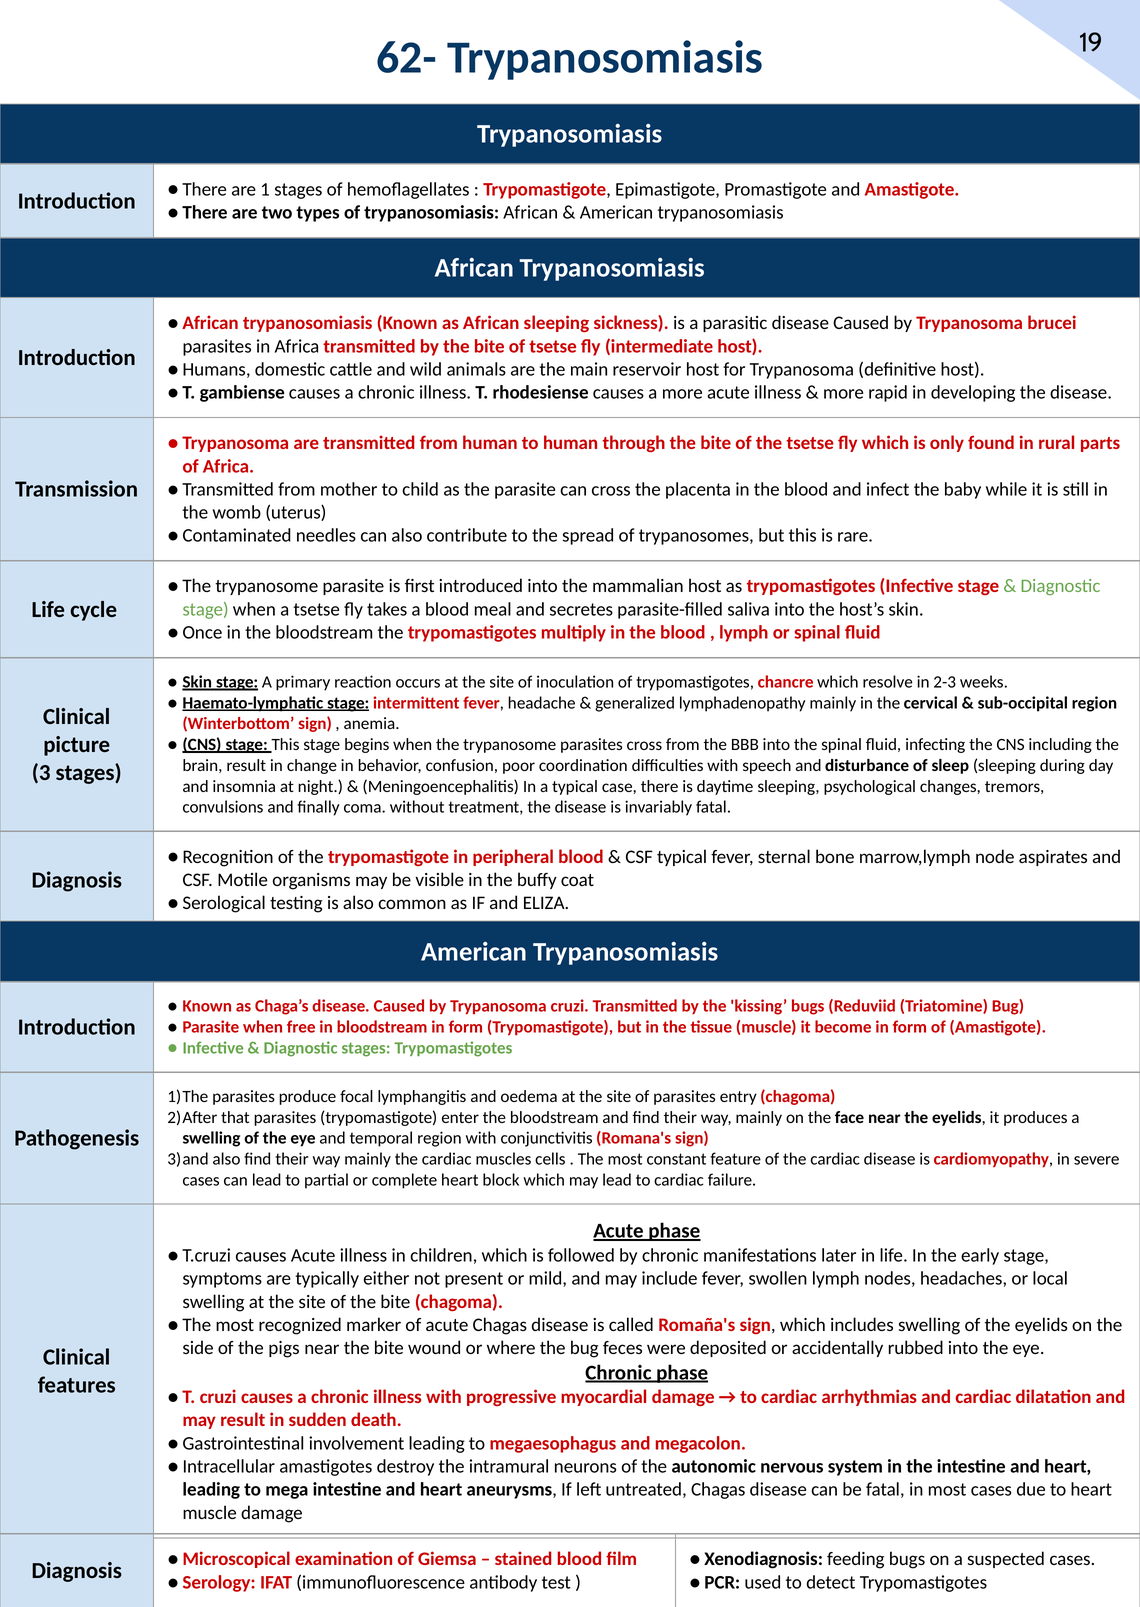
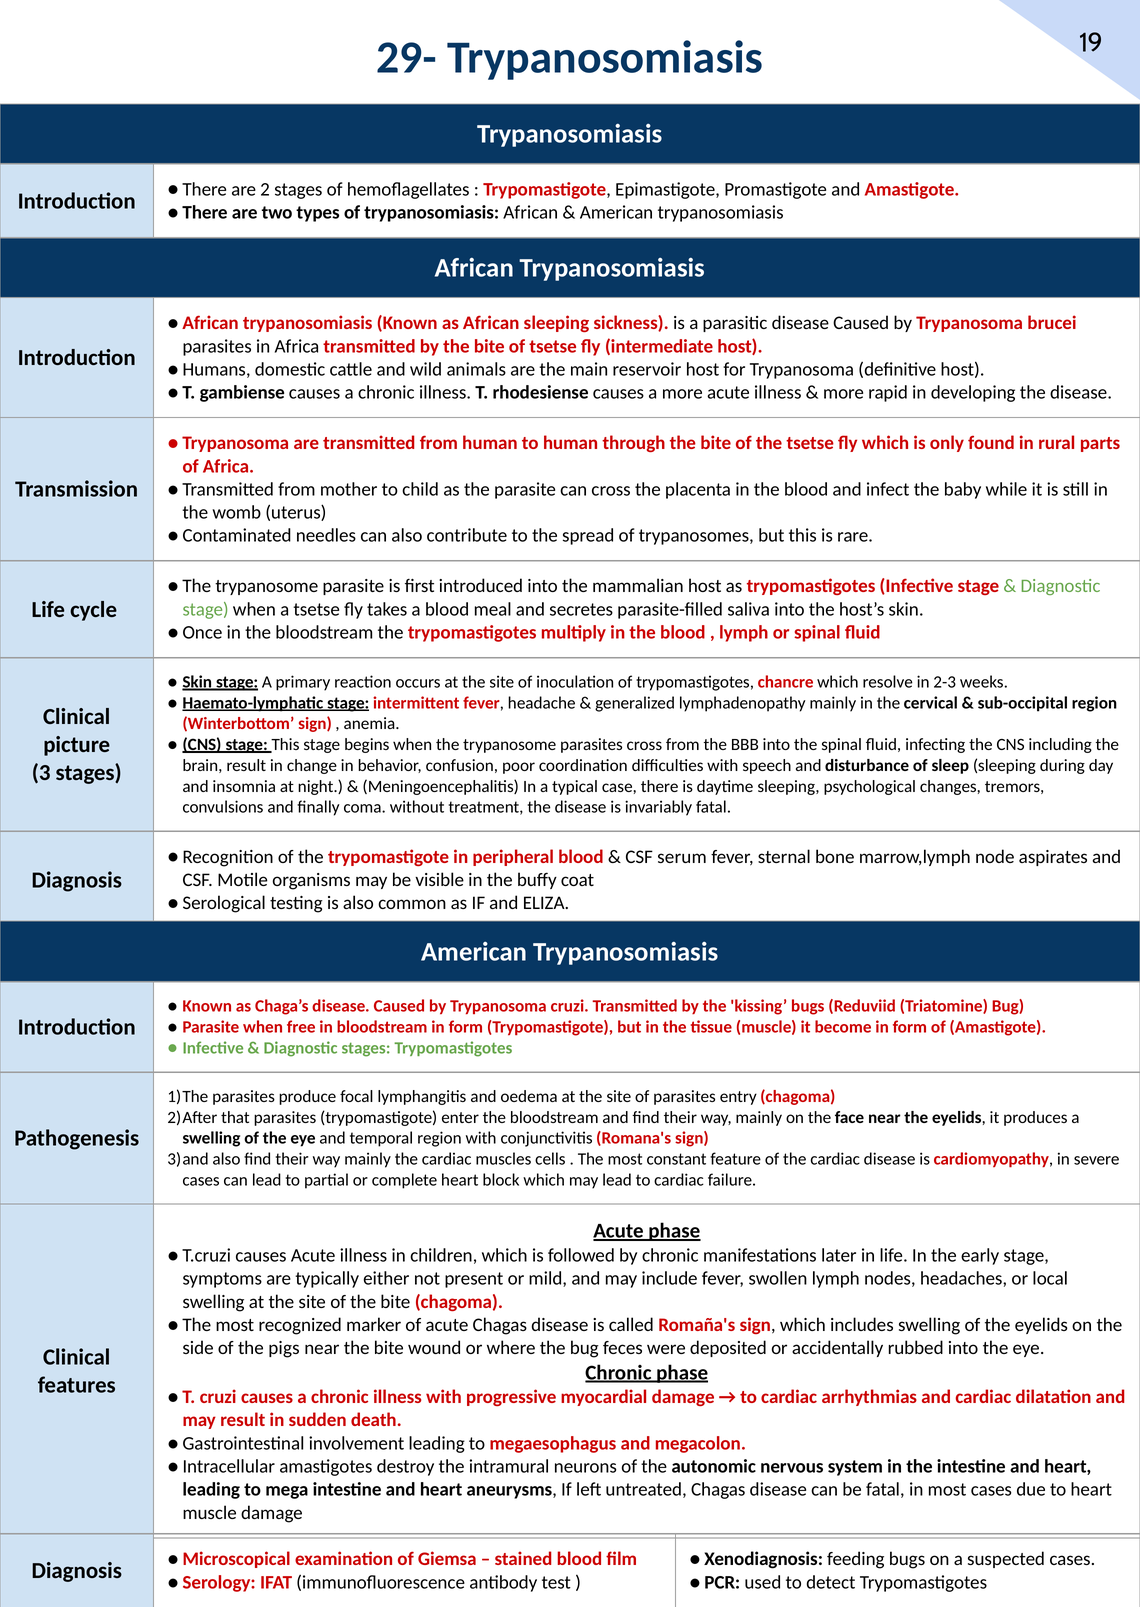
62-: 62- -> 29- (406, 57)
1: 1 -> 2 (265, 189)
CSF typical: typical -> serum (682, 857)
